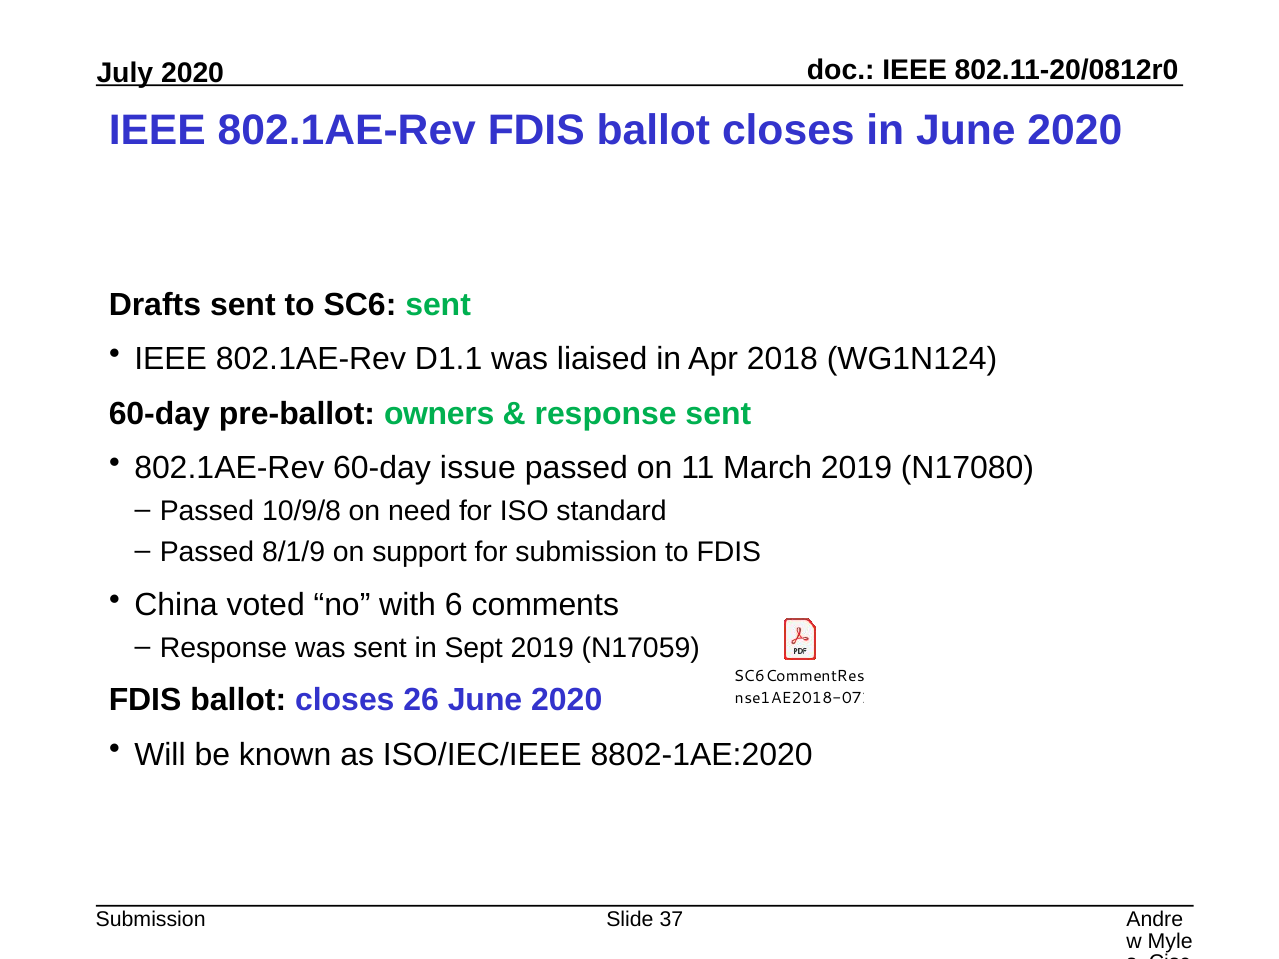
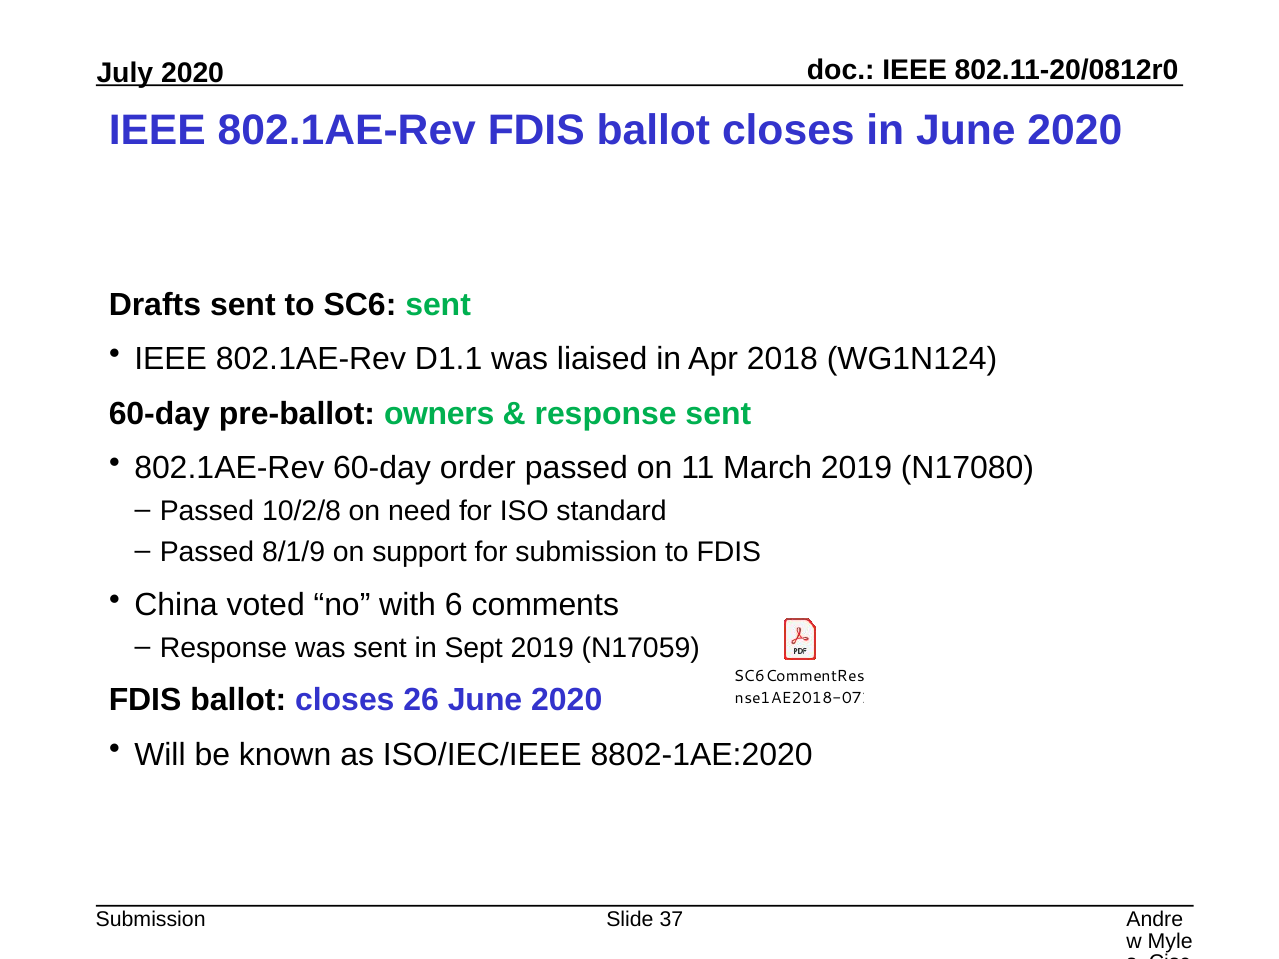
issue: issue -> order (478, 468)
10/9/8: 10/9/8 -> 10/2/8 (301, 511)
